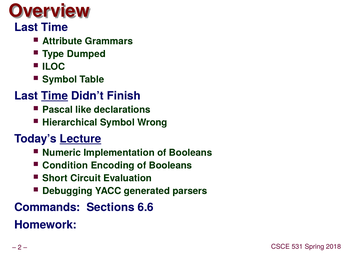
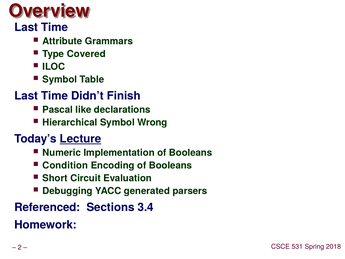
Dumped: Dumped -> Covered (86, 54)
Time underline: present -> none (55, 96)
Commands: Commands -> Referenced (47, 207)
6.6: 6.6 -> 3.4 (146, 207)
